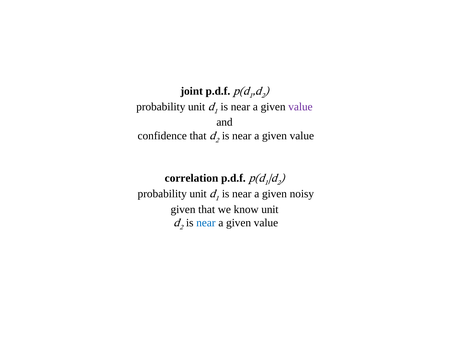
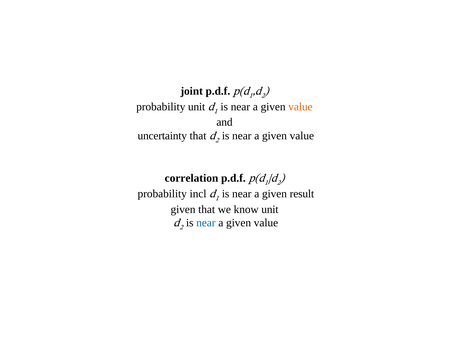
value colour: purple -> orange (300, 107)
confidence: confidence -> uncertainty (162, 136)
unit: unit -> incl (198, 194)
noisy: noisy -> result (302, 194)
